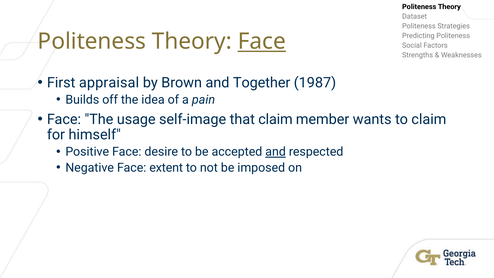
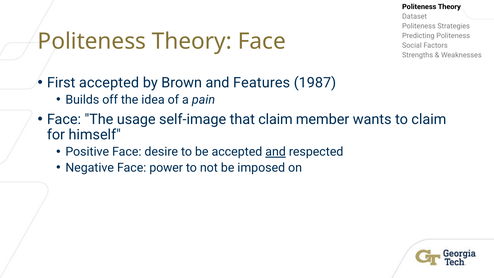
Face underline: present -> none (262, 41)
First appraisal: appraisal -> accepted (109, 83)
Together: Together -> Features (262, 83)
extent: extent -> power (166, 168)
